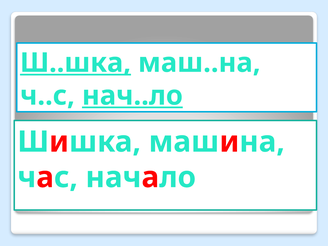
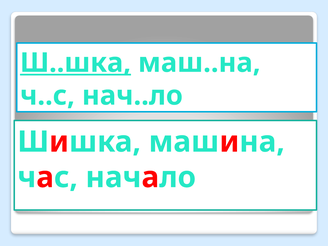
нач..ло underline: present -> none (132, 96)
